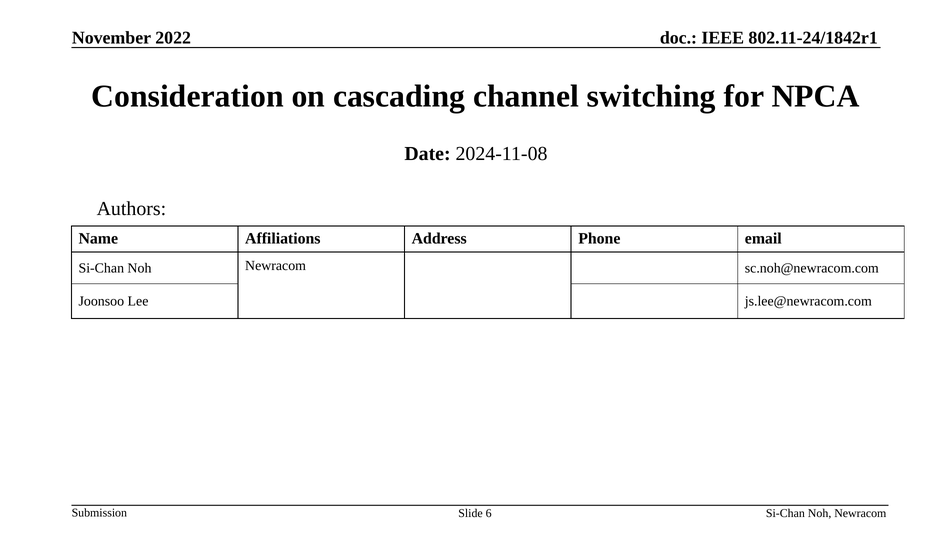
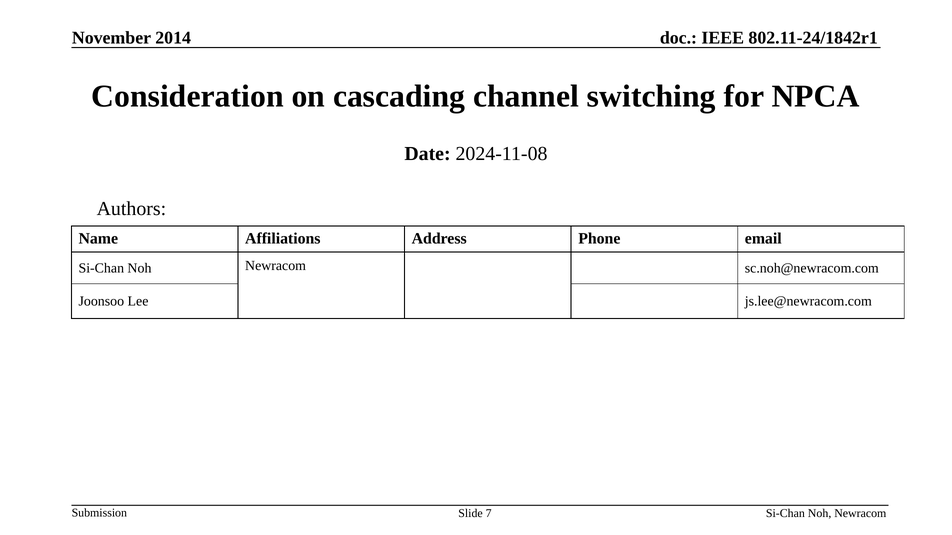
2022: 2022 -> 2014 (173, 38)
6: 6 -> 7 (489, 514)
